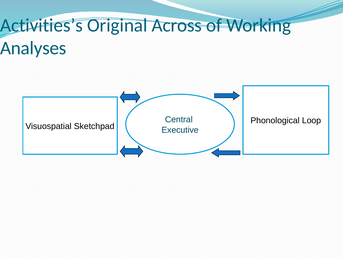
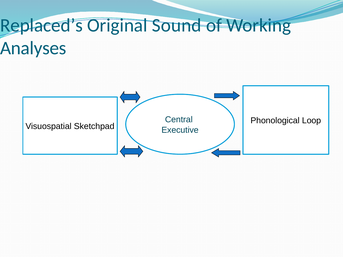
Activities’s: Activities’s -> Replaced’s (41, 25)
Across: Across -> Sound (177, 25)
